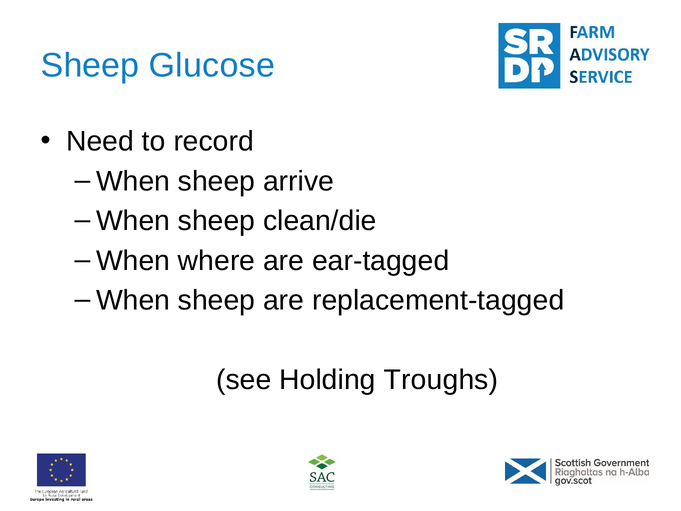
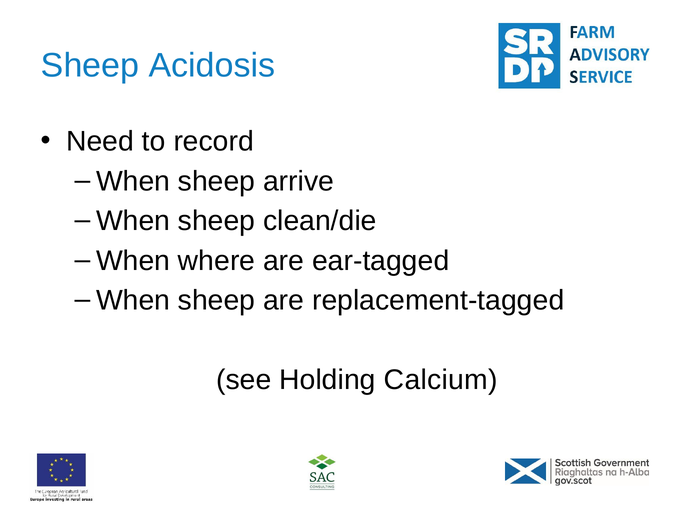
Glucose: Glucose -> Acidosis (212, 65)
Troughs: Troughs -> Calcium (441, 380)
